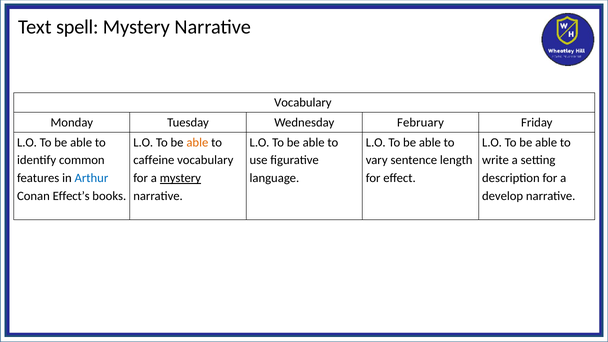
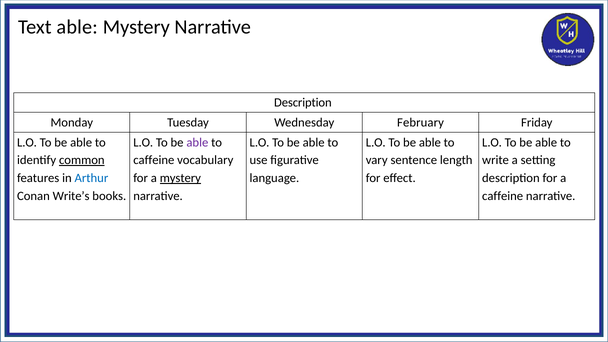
Text spell: spell -> able (77, 27)
Vocabulary: Vocabulary -> Description (303, 103)
able colour: orange -> purple (197, 142)
common underline: none -> present (82, 160)
Effect’s: Effect’s -> Write’s (71, 196)
develop: develop -> caffeine (503, 196)
